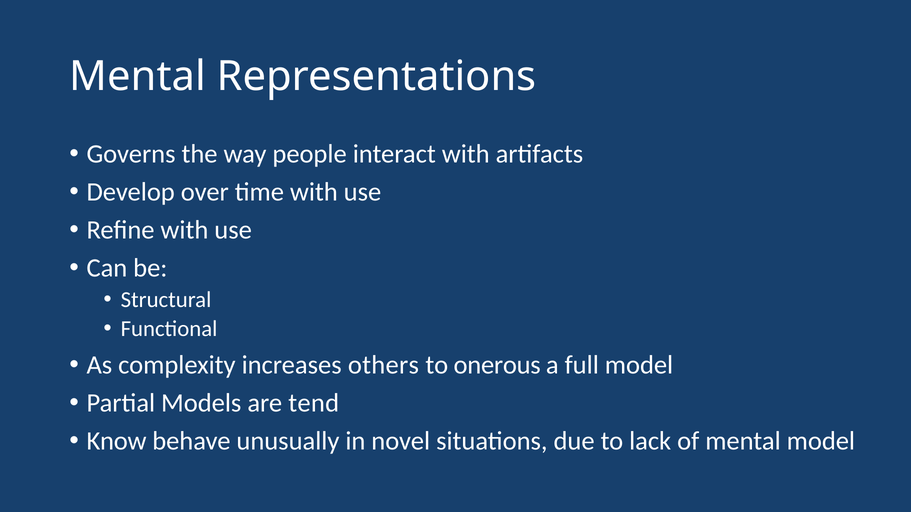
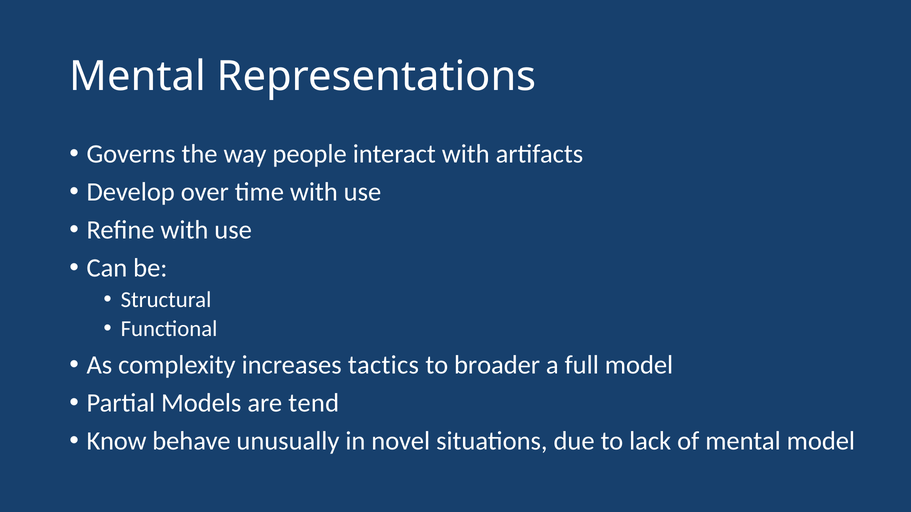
others: others -> tactics (383, 365)
onerous: onerous -> broader (497, 365)
